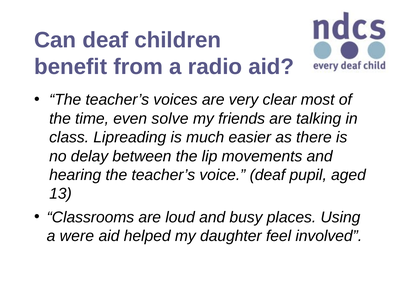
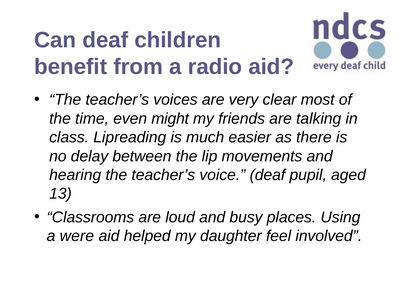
solve: solve -> might (170, 118)
